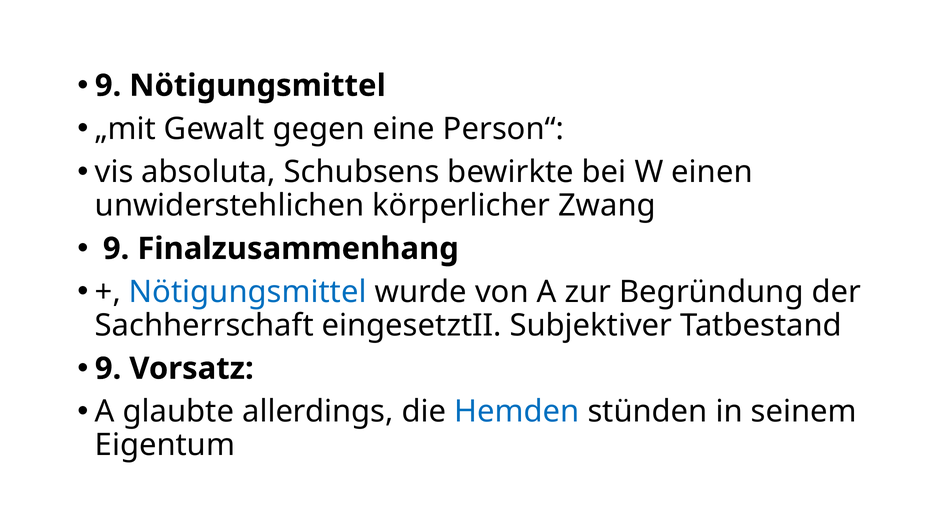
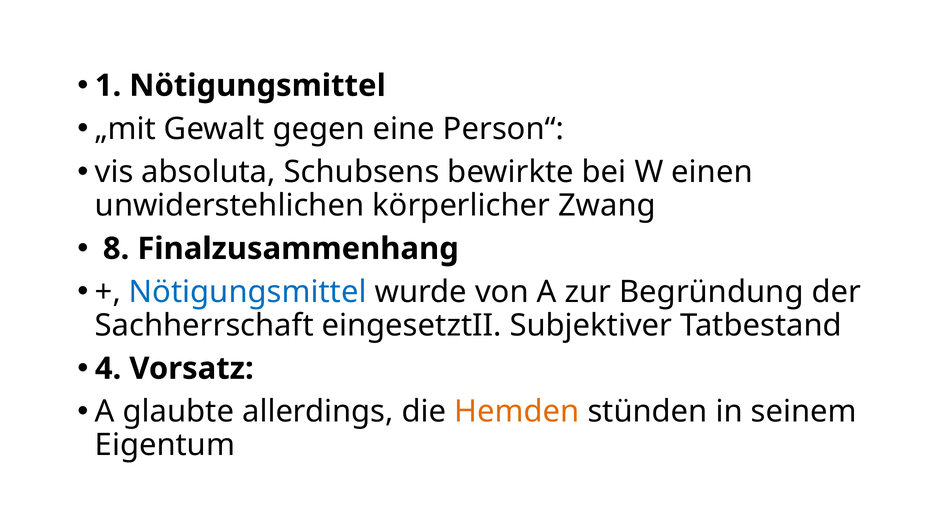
9: 9 -> 1 (108, 86)
9: 9 -> 8 (116, 249)
9: 9 -> 4 (108, 369)
Hemden colour: blue -> orange (517, 412)
